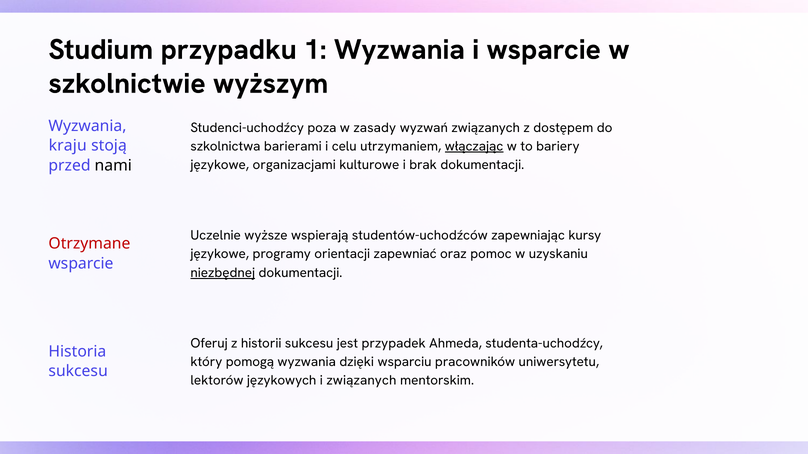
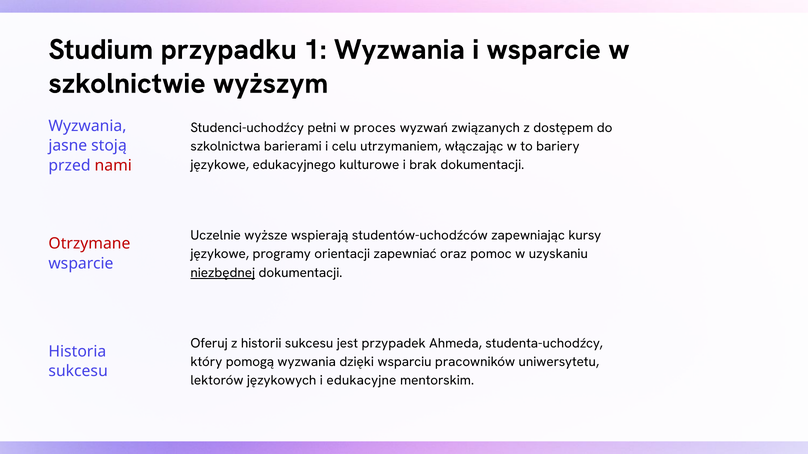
poza: poza -> pełni (322, 128)
zasady: zasady -> proces (375, 128)
włączając underline: present -> none (474, 146)
kraju: kraju -> jasne (68, 146)
organizacjami: organizacjami -> edukacyjnego (294, 165)
nami colour: black -> red (113, 166)
i związanych: związanych -> edukacyjne (361, 381)
